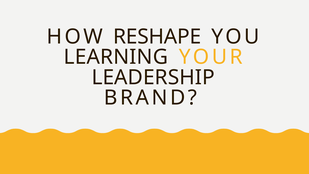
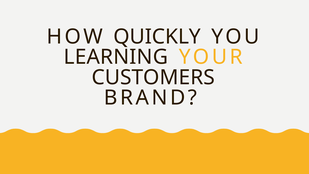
RESHAPE: RESHAPE -> QUICKLY (157, 37)
LEADERSHIP: LEADERSHIP -> CUSTOMERS (153, 77)
